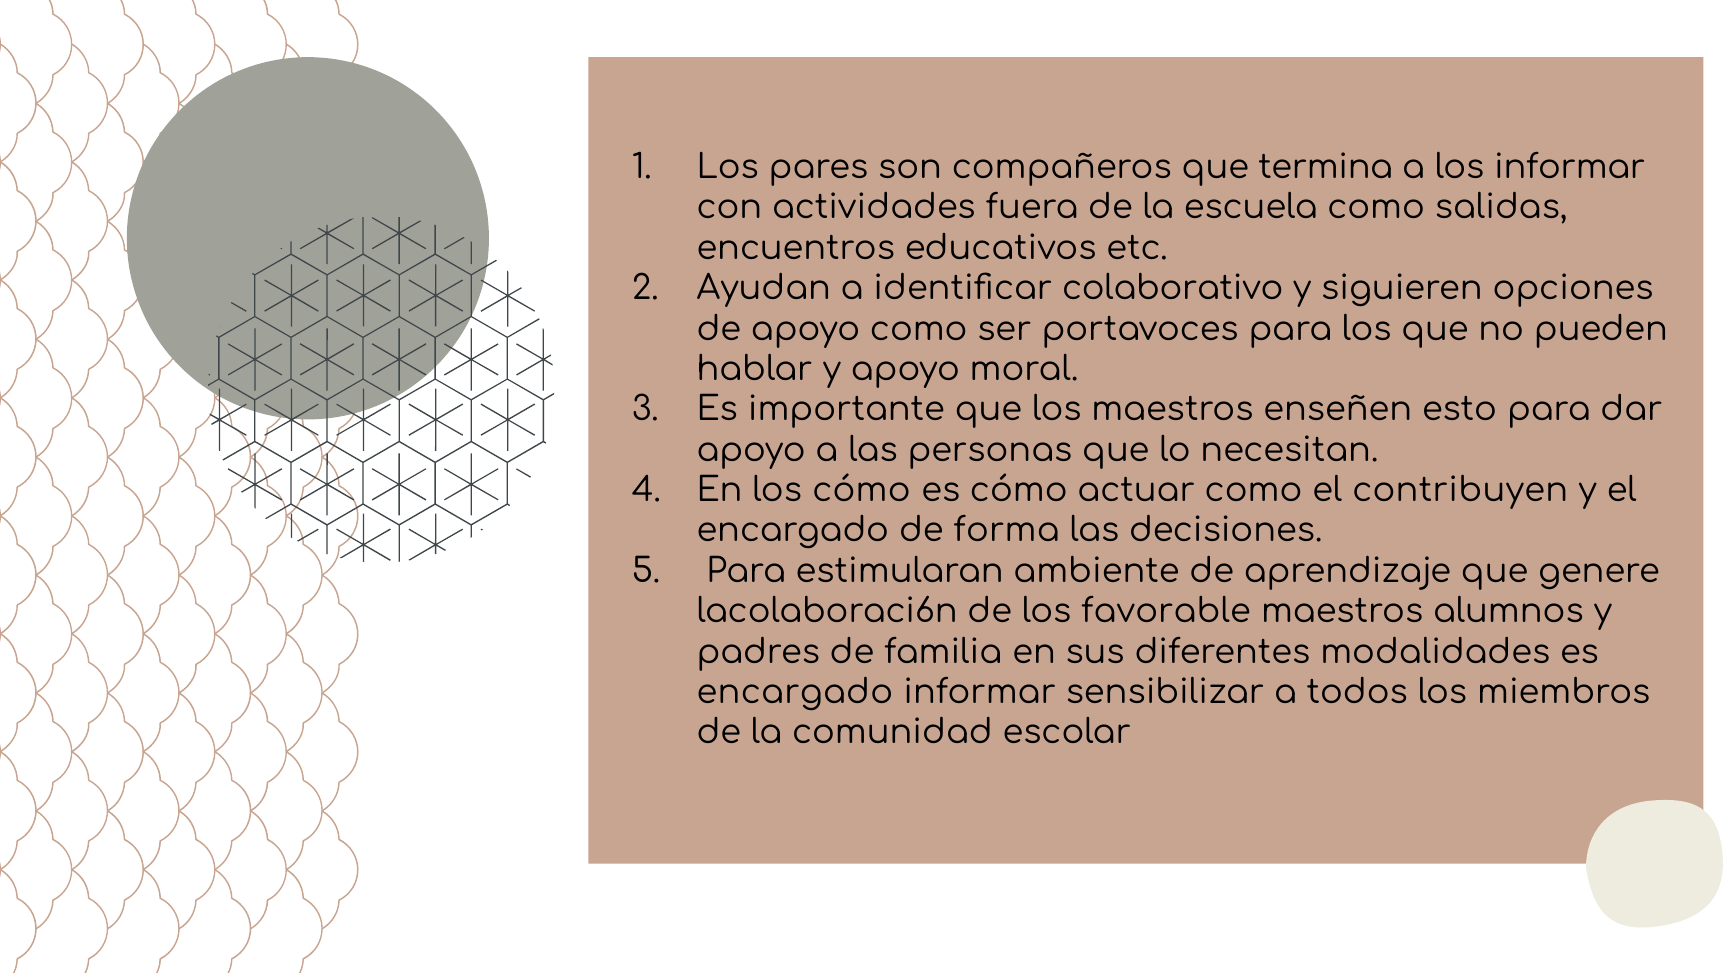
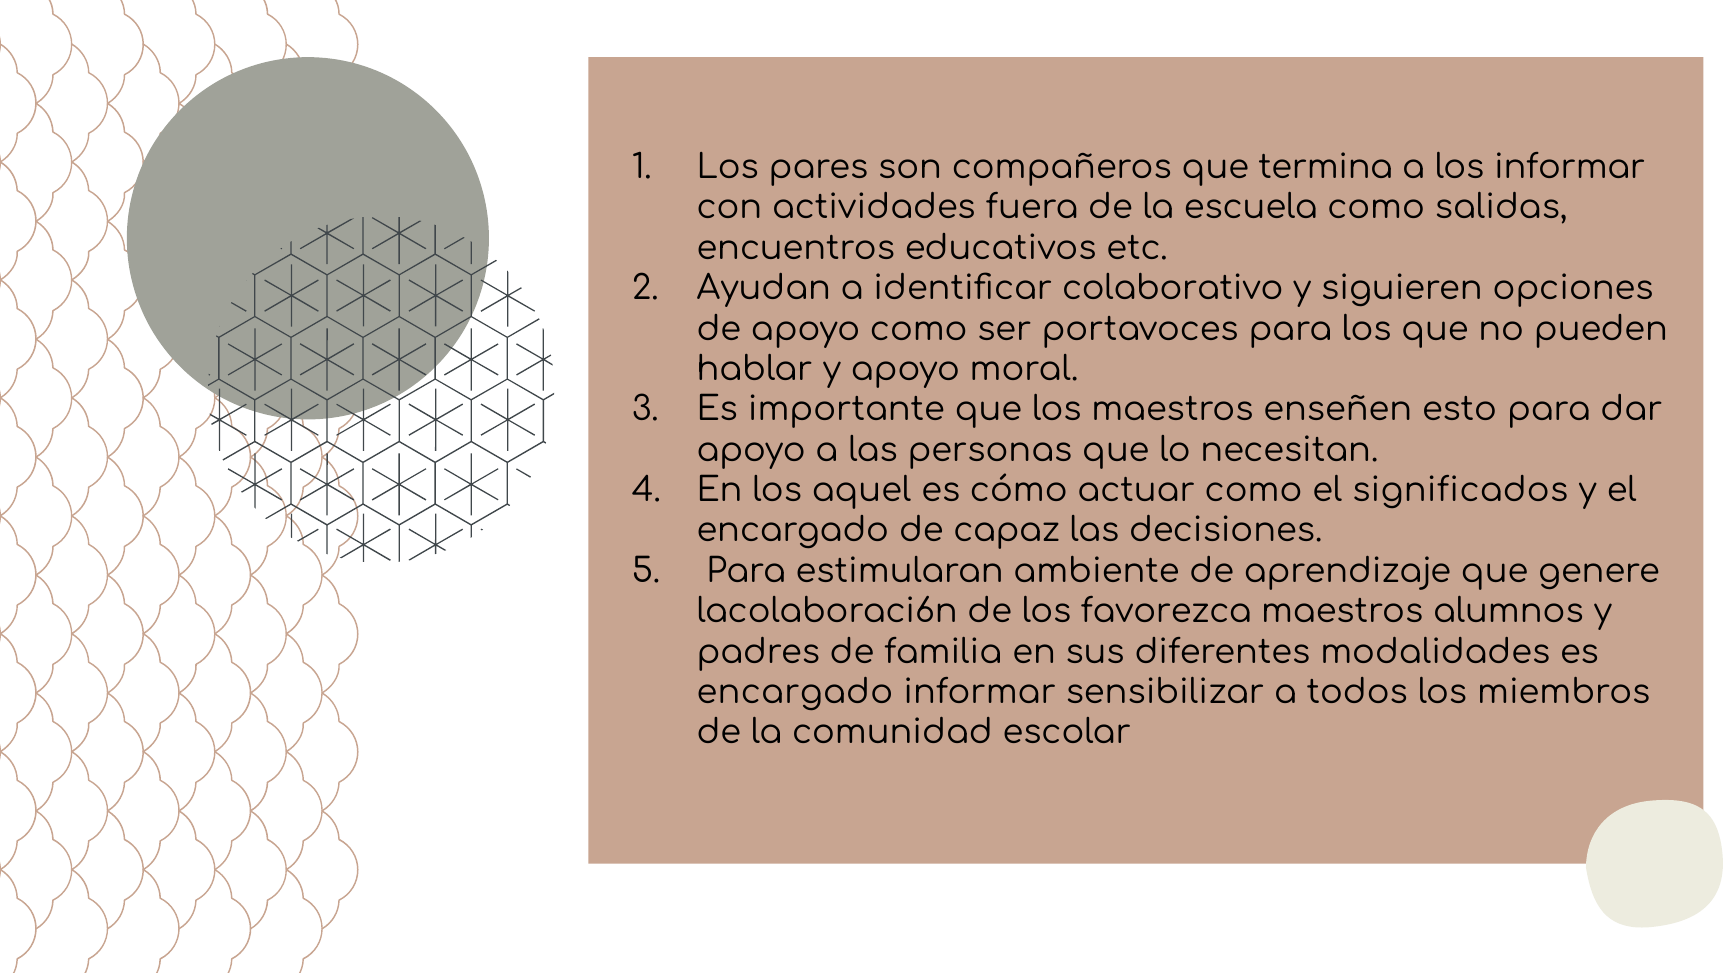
los cómo: cómo -> aquel (862, 490)
contribuyen: contribuyen -> significados (1460, 490)
forma: forma -> capaz (1007, 531)
favorable: favorable -> favorezca (1166, 611)
